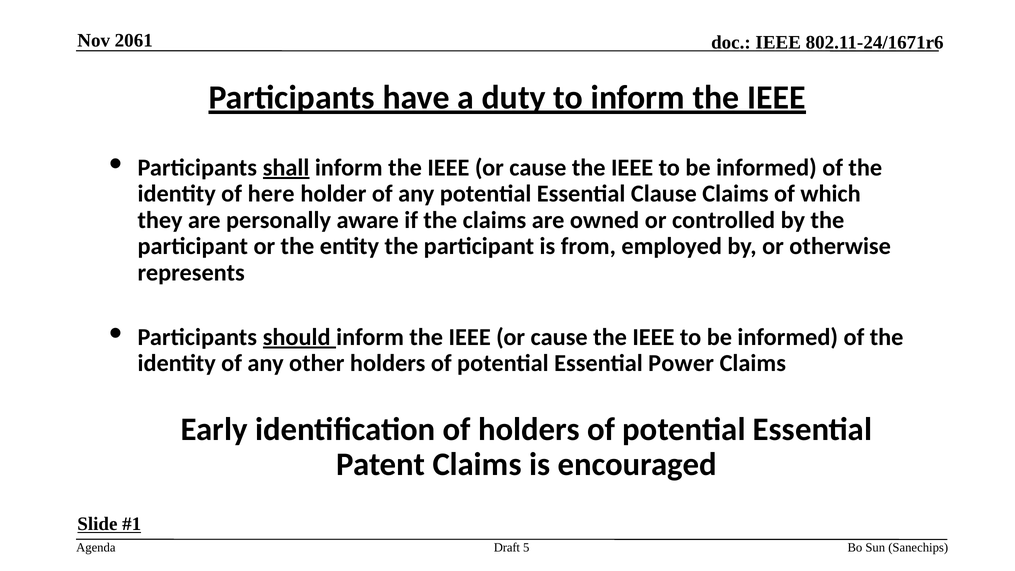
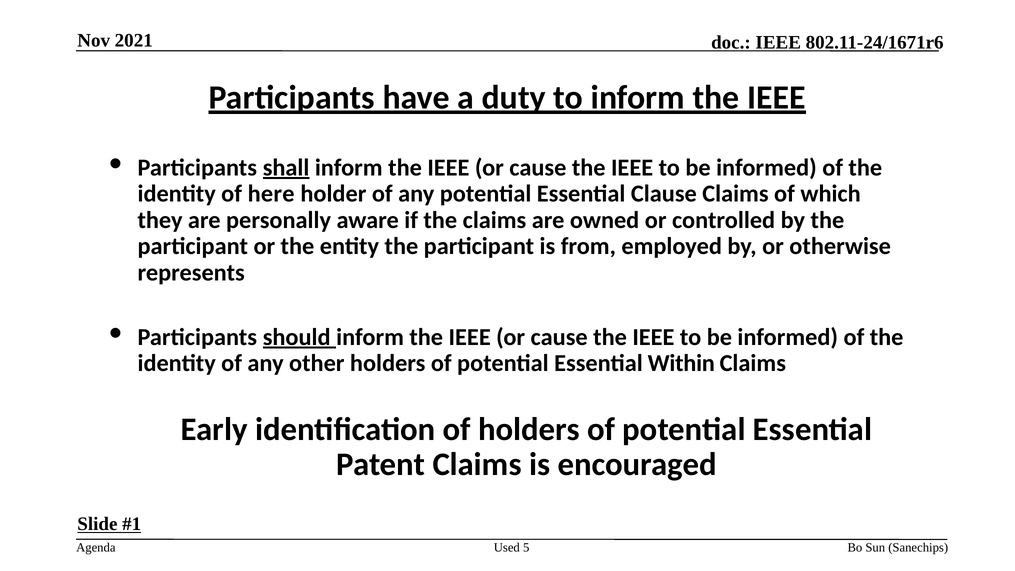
2061: 2061 -> 2021 (134, 40)
Power: Power -> Within (681, 363)
Draft: Draft -> Used (507, 548)
